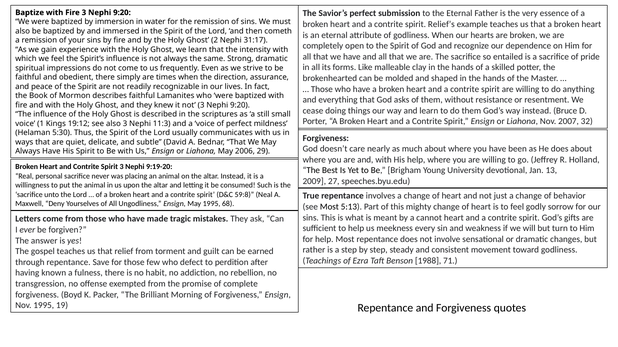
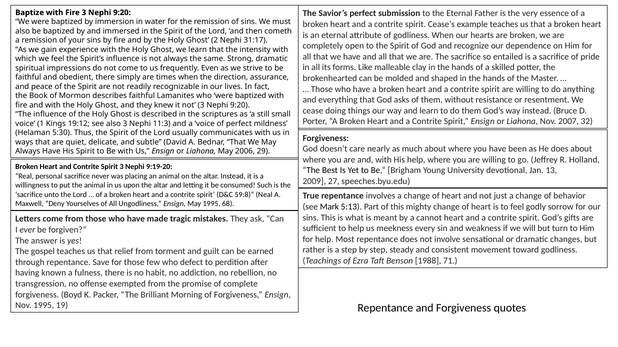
Relief’s: Relief’s -> Cease’s (441, 24)
see Most: Most -> Mark (329, 207)
